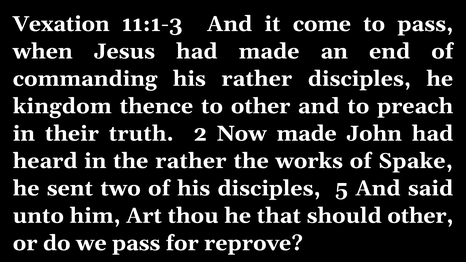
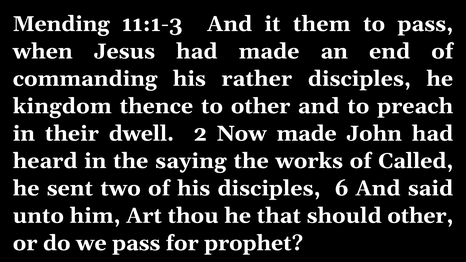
Vexation: Vexation -> Mending (61, 24)
come: come -> them (322, 24)
truth: truth -> dwell (141, 134)
the rather: rather -> saying (191, 161)
Spake: Spake -> Called (416, 161)
5: 5 -> 6 (342, 188)
reprove: reprove -> prophet (254, 243)
